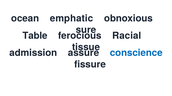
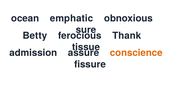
Table: Table -> Betty (35, 36)
Racial: Racial -> Thank (127, 36)
conscience colour: blue -> orange (136, 53)
